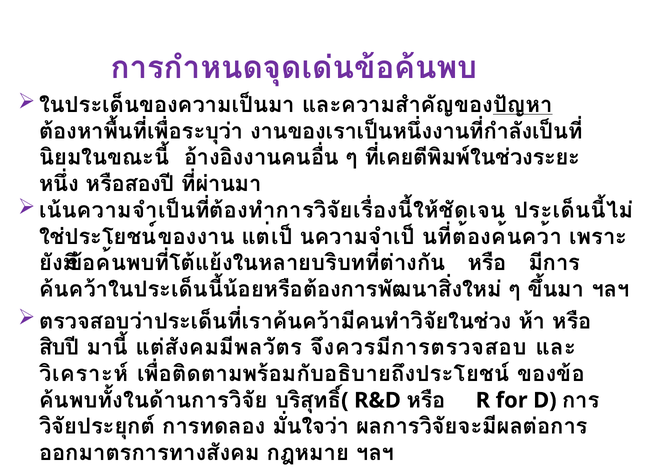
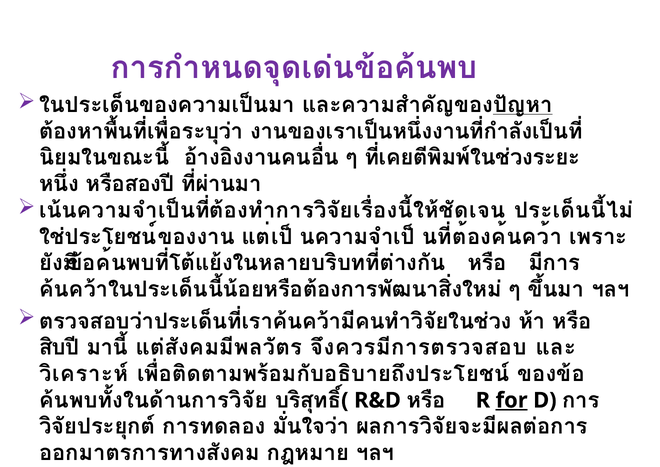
for underline: none -> present (512, 400)
